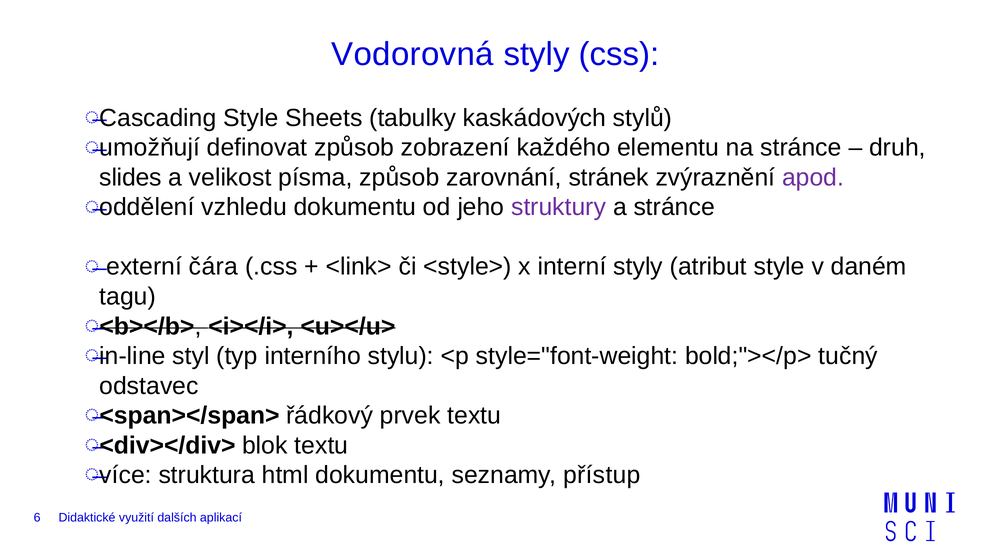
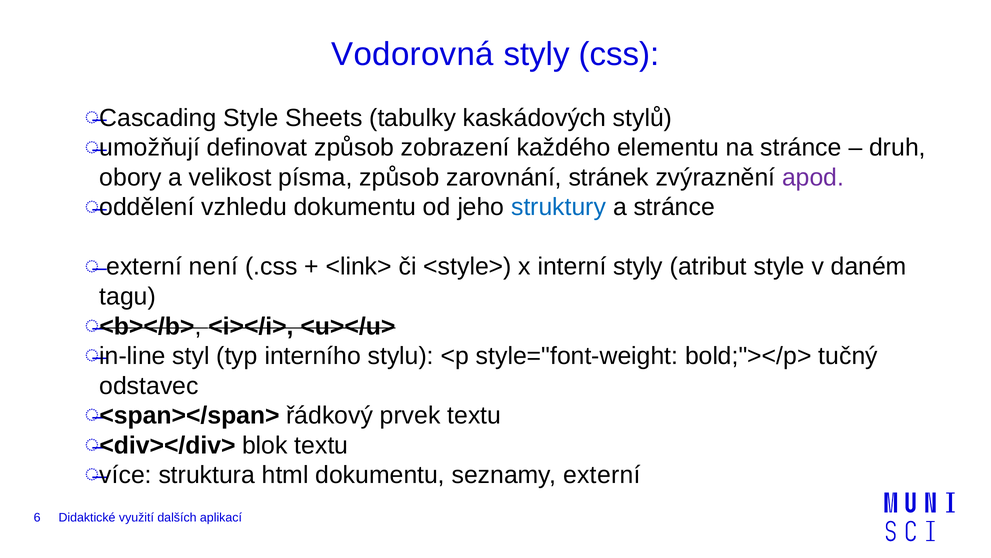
slides: slides -> obory (130, 177)
struktury colour: purple -> blue (559, 207)
čára: čára -> není (213, 267)
seznamy přístup: přístup -> externí (602, 475)
